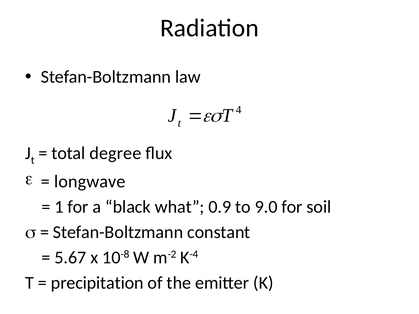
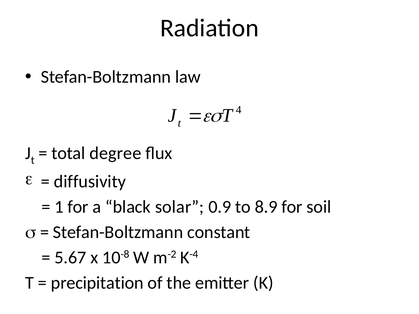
longwave: longwave -> diffusivity (90, 182)
what: what -> solar (180, 207)
9.0: 9.0 -> 8.9 (266, 207)
